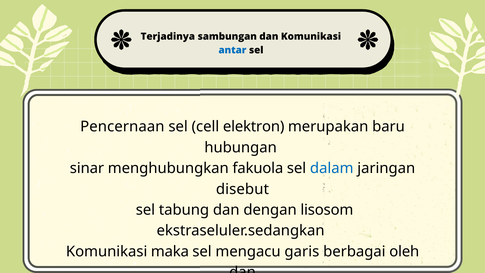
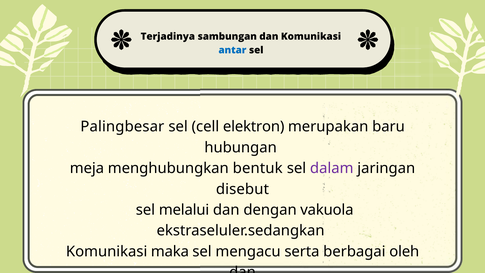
Pencernaan: Pencernaan -> Palingbesar (122, 127)
sinar: sinar -> meja (87, 168)
fakuola: fakuola -> bentuk (258, 168)
dalam colour: blue -> purple (332, 168)
sel tabung: tabung -> melalui (184, 210)
lisosom: lisosom -> vakuola (327, 210)
garis: garis -> serta (302, 251)
